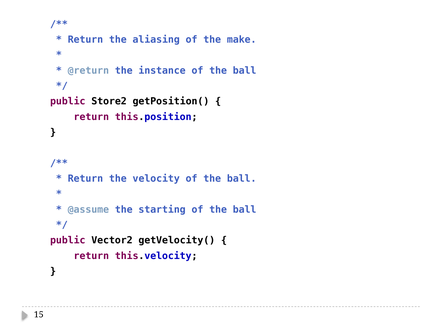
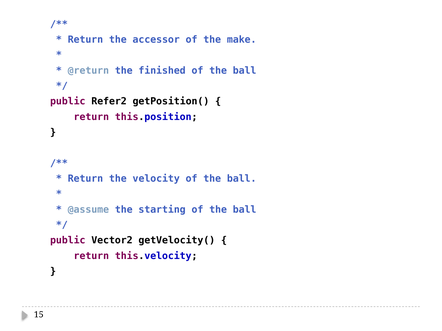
aliasing: aliasing -> accessor (156, 40)
instance: instance -> finished (162, 71)
Store2: Store2 -> Refer2 (109, 102)
